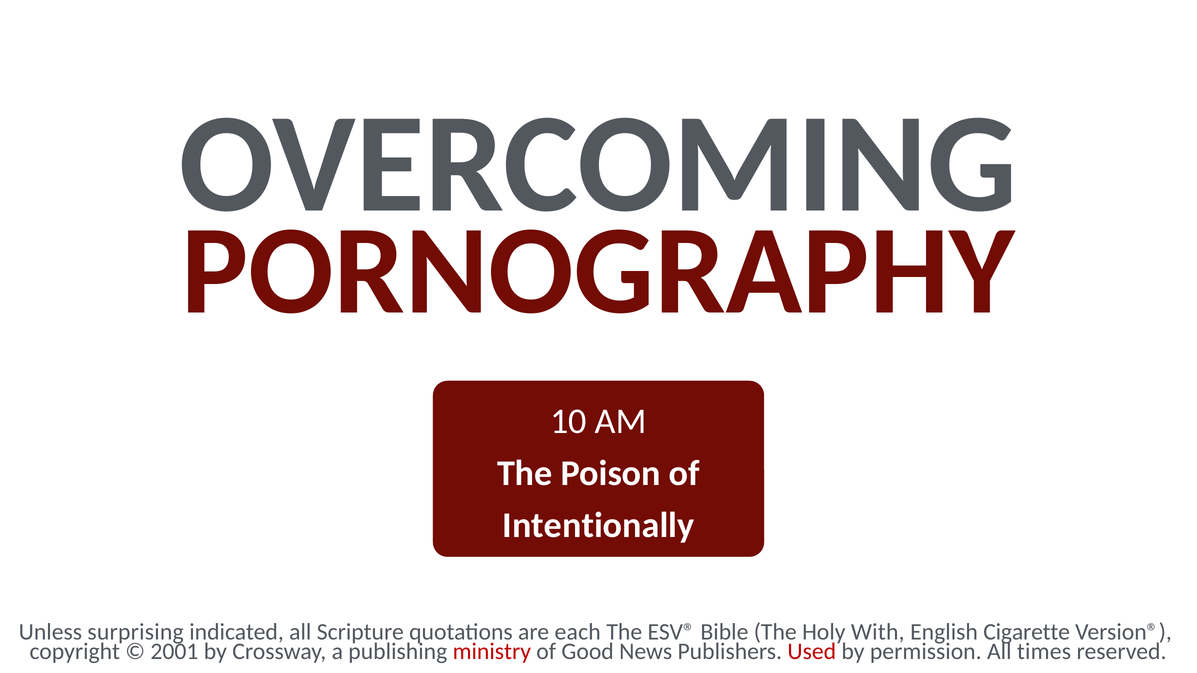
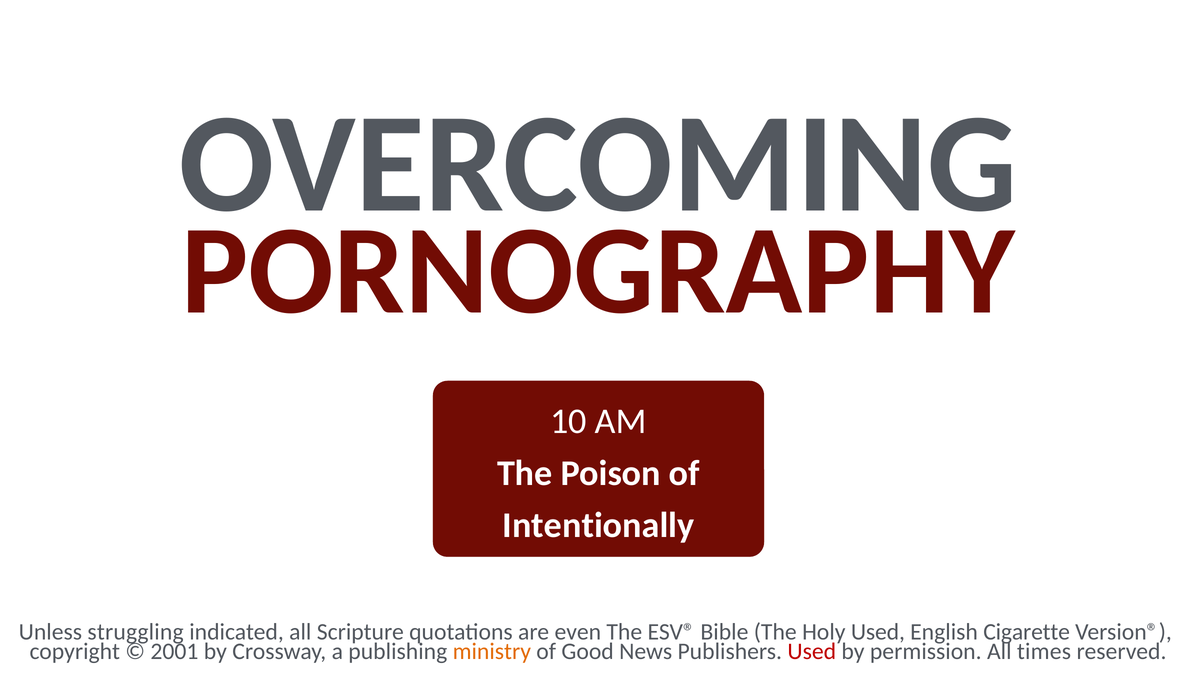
surprising: surprising -> struggling (136, 632)
each: each -> even (578, 632)
Holy With: With -> Used (878, 632)
ministry colour: red -> orange (492, 652)
